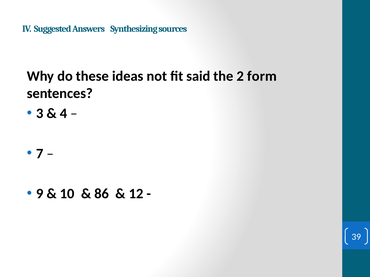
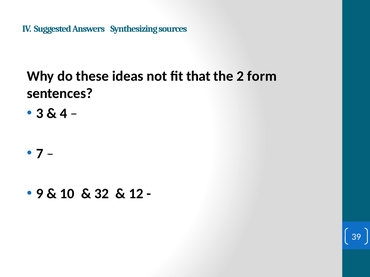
said: said -> that (198, 76)
86: 86 -> 32 (102, 194)
